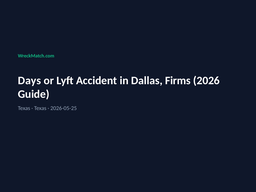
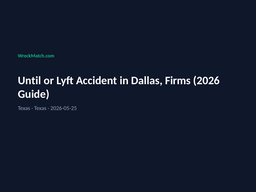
Days: Days -> Until (29, 81)
